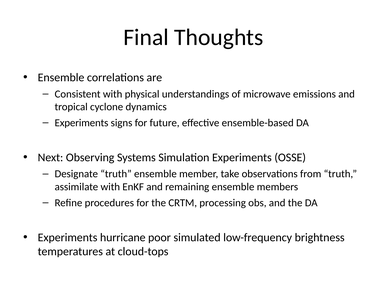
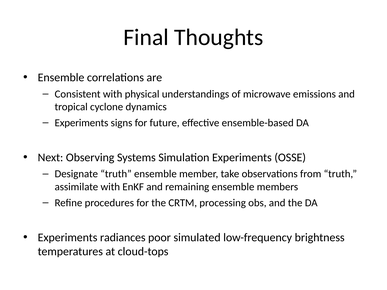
hurricane: hurricane -> radiances (123, 238)
